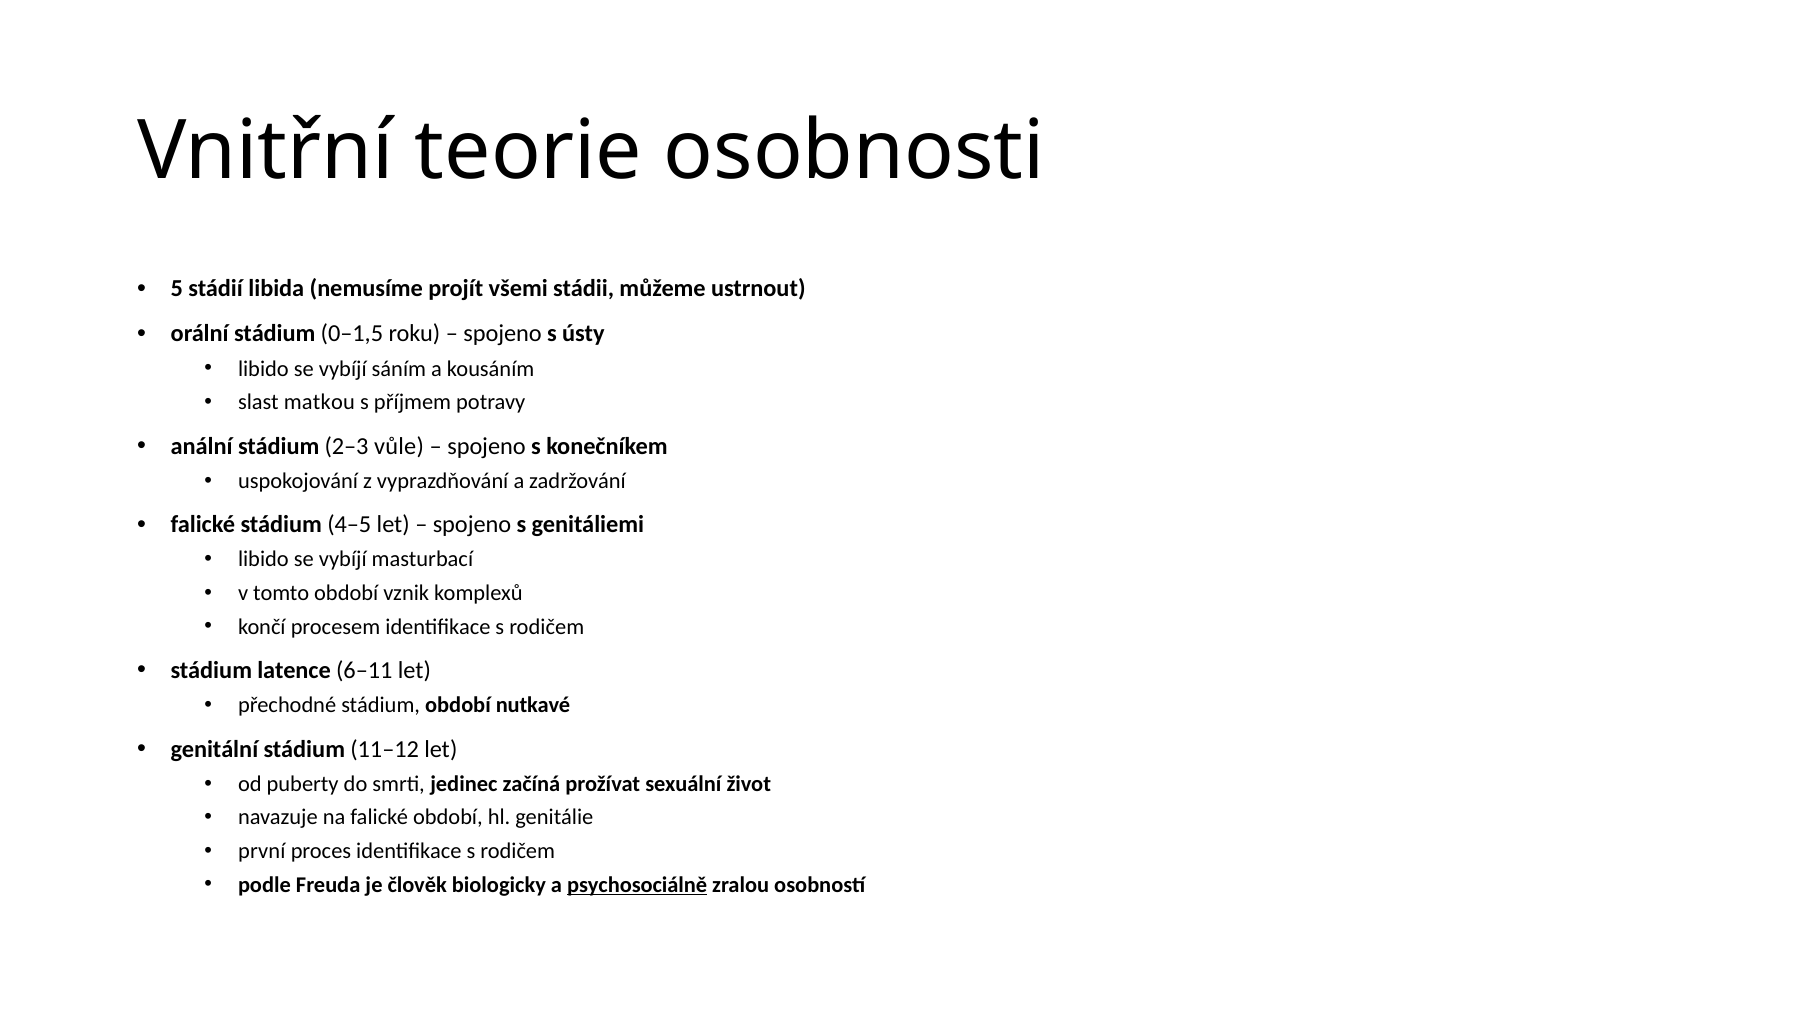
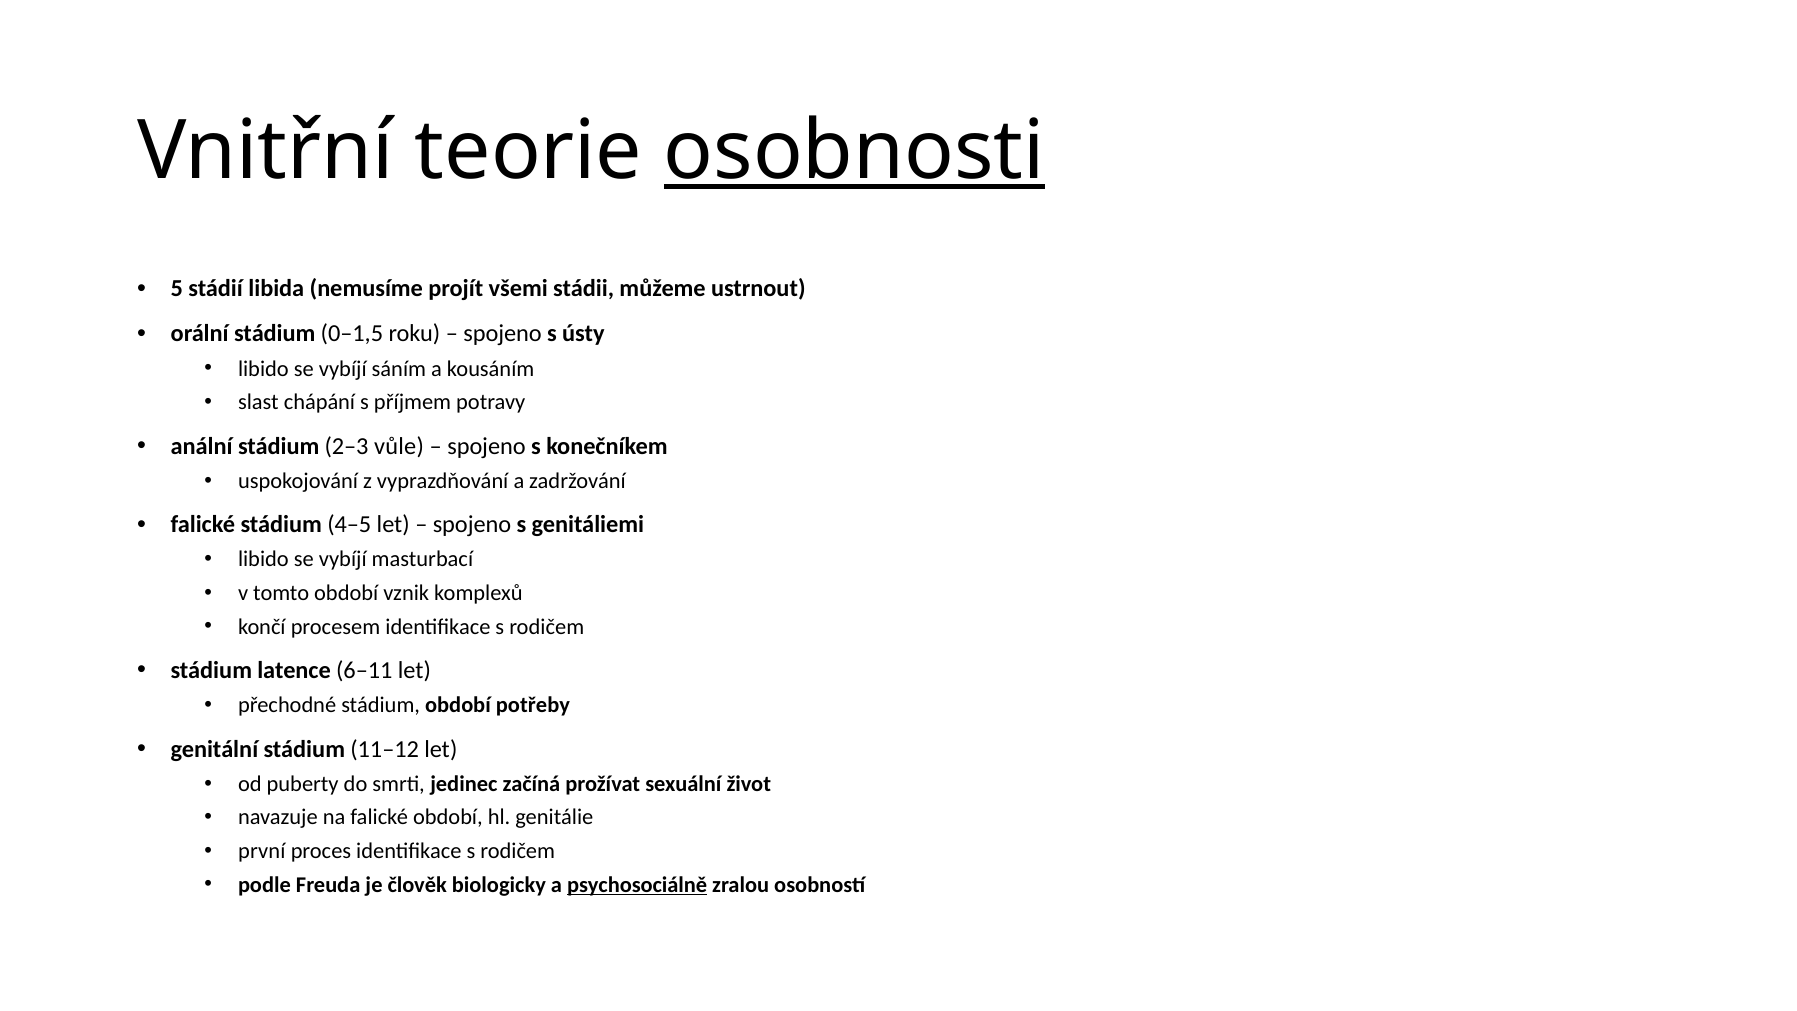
osobnosti underline: none -> present (854, 151)
matkou: matkou -> chápání (319, 402)
nutkavé: nutkavé -> potřeby (533, 705)
